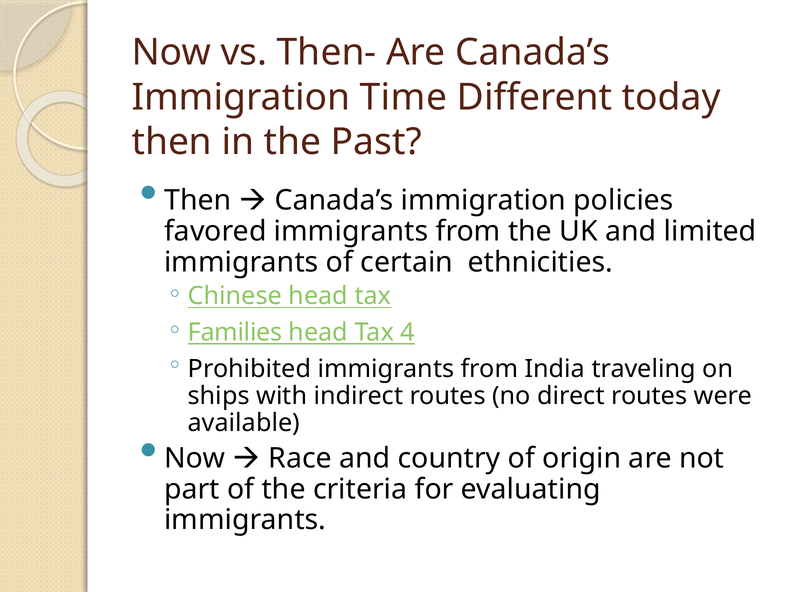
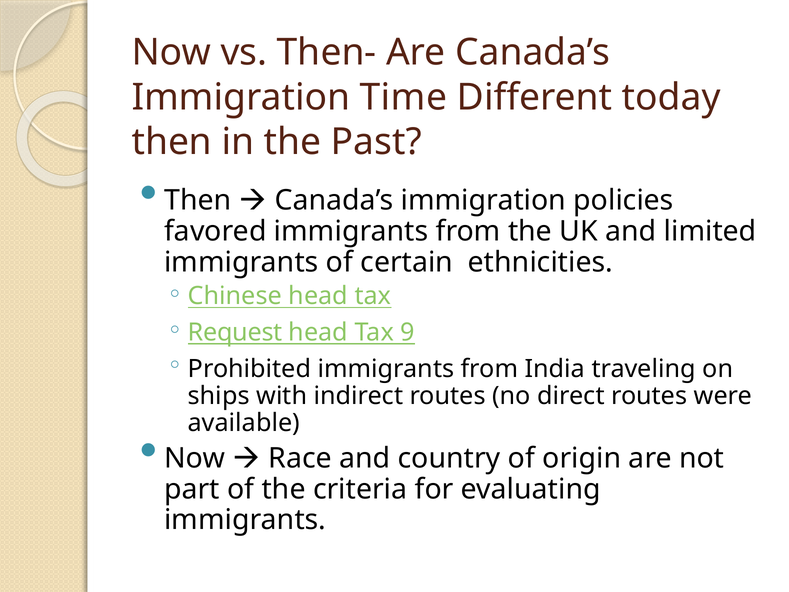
Families: Families -> Request (235, 332)
4: 4 -> 9 (408, 332)
